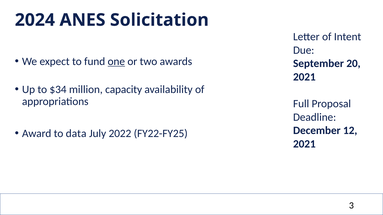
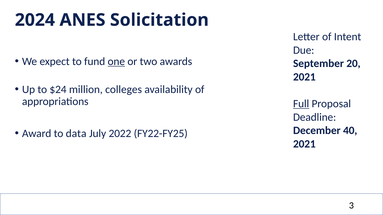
$34: $34 -> $24 (58, 90)
capacity: capacity -> colleges (124, 90)
Full underline: none -> present (301, 104)
12: 12 -> 40 (350, 131)
